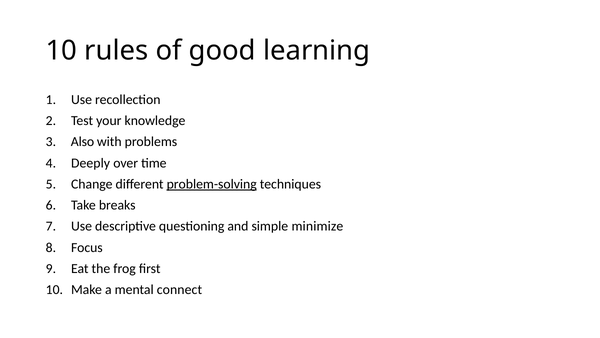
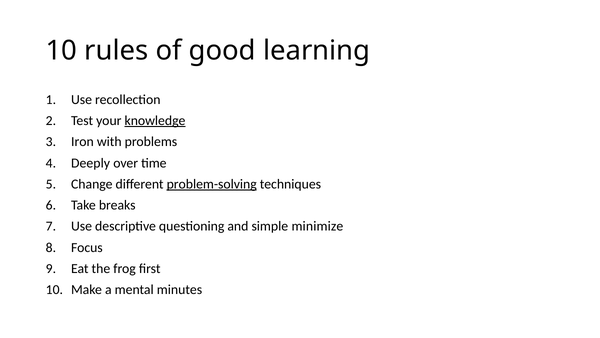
knowledge underline: none -> present (155, 121)
Also: Also -> Iron (82, 142)
connect: connect -> minutes (179, 289)
